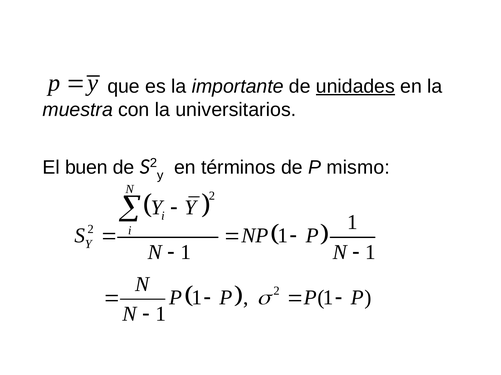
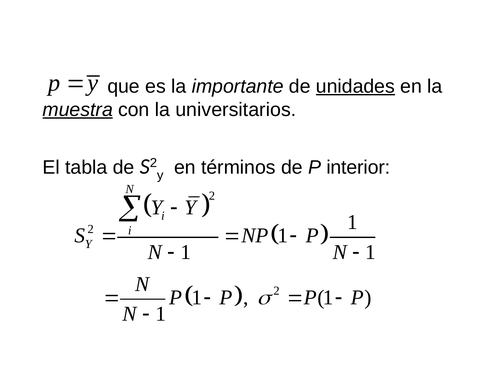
muestra underline: none -> present (78, 110)
buen: buen -> tabla (86, 168)
mismo: mismo -> interior (358, 168)
